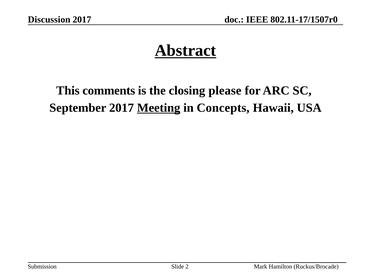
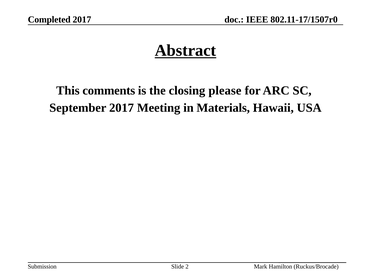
Discussion: Discussion -> Completed (49, 20)
Meeting underline: present -> none (159, 108)
Concepts: Concepts -> Materials (223, 108)
